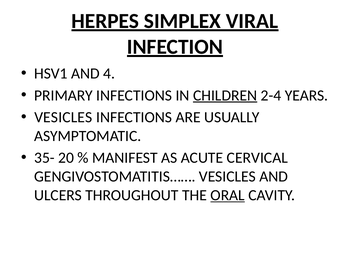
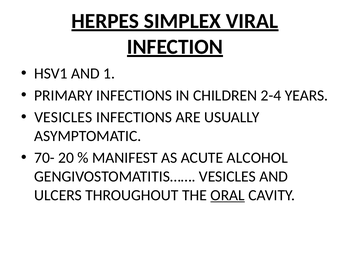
4: 4 -> 1 (109, 73)
CHILDREN underline: present -> none (225, 95)
35-: 35- -> 70- (44, 157)
CERVICAL: CERVICAL -> ALCOHOL (257, 157)
